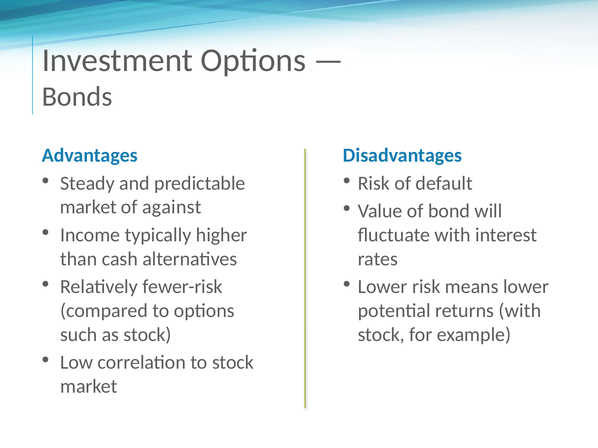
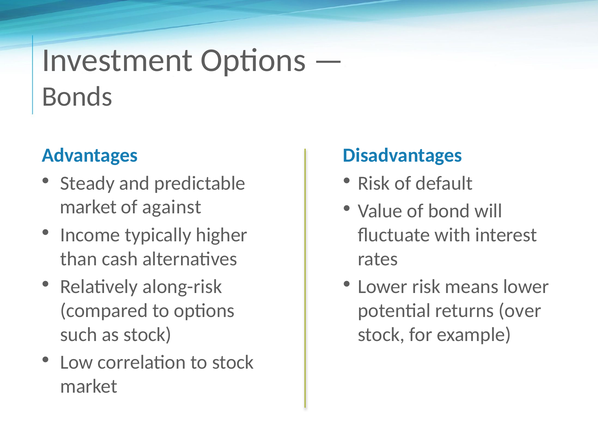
fewer-risk: fewer-risk -> along-risk (182, 287)
returns with: with -> over (520, 311)
